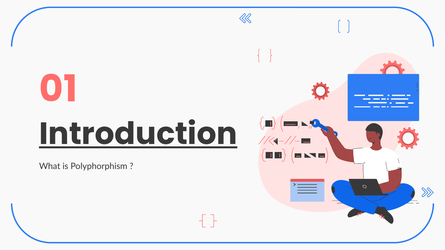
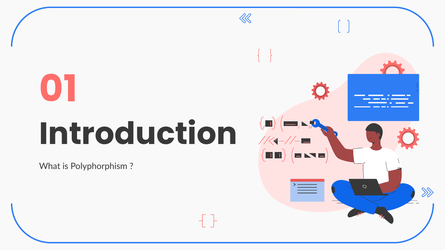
Introduction underline: present -> none (138, 134)
